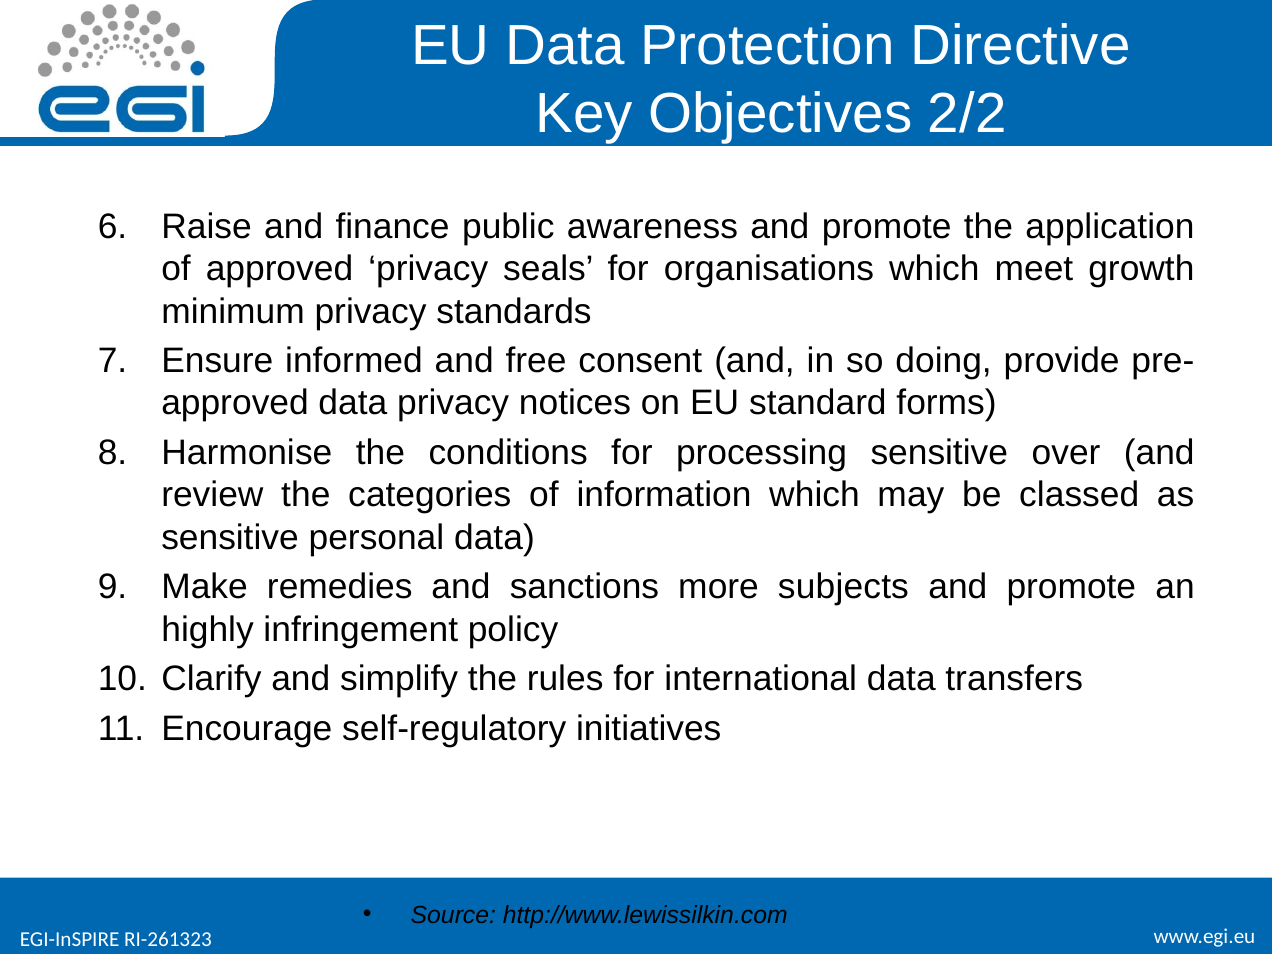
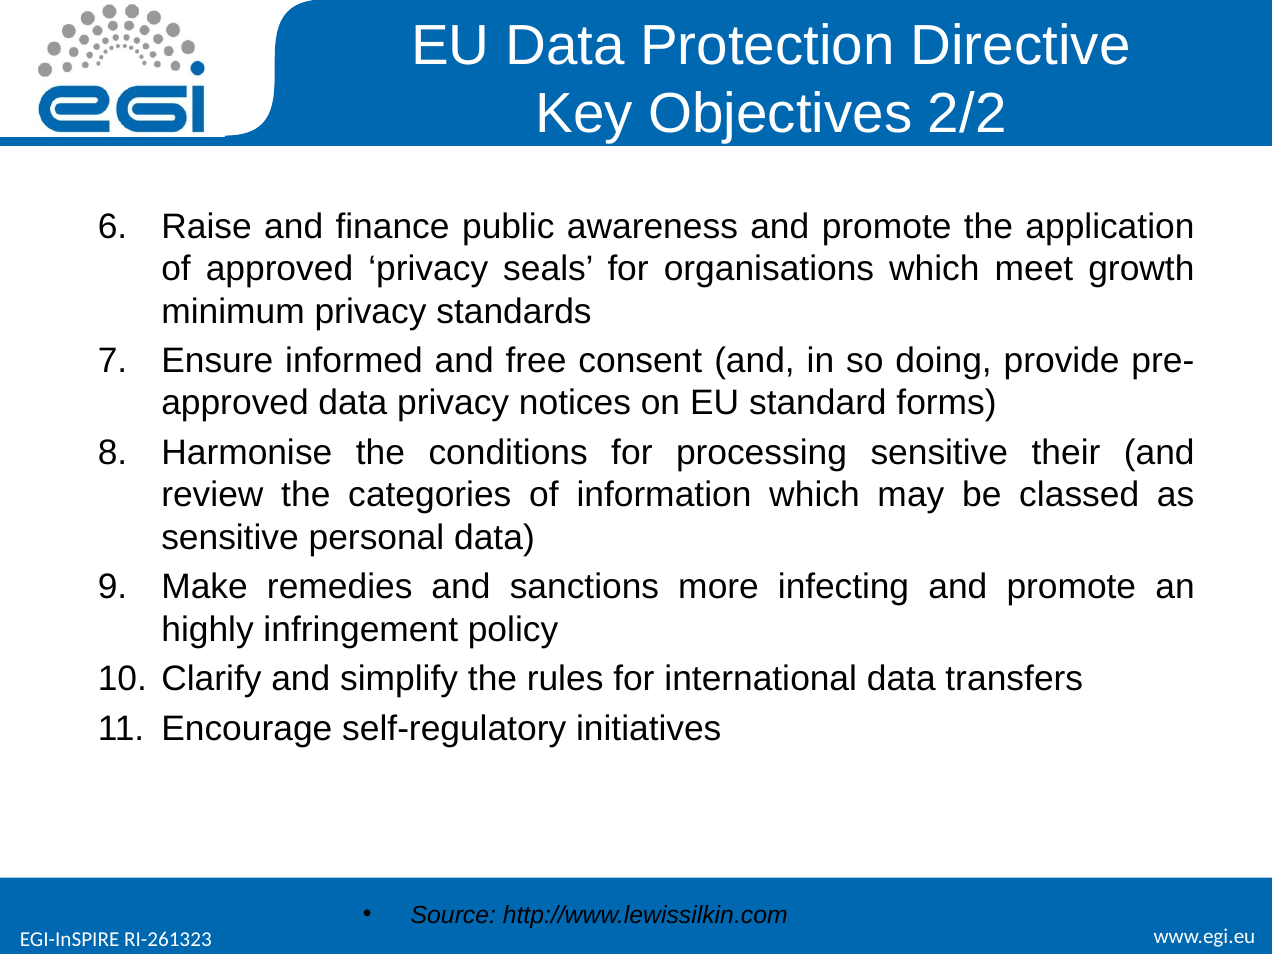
over: over -> their (1066, 453)
subjects: subjects -> infecting (844, 587)
